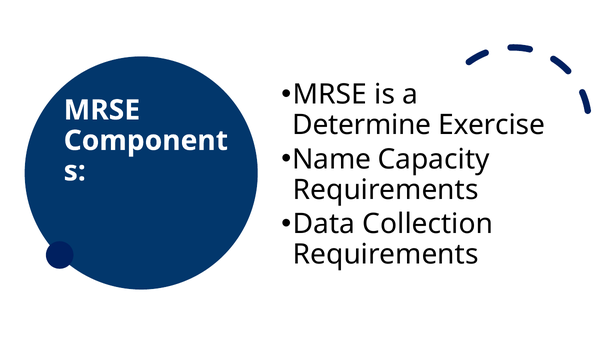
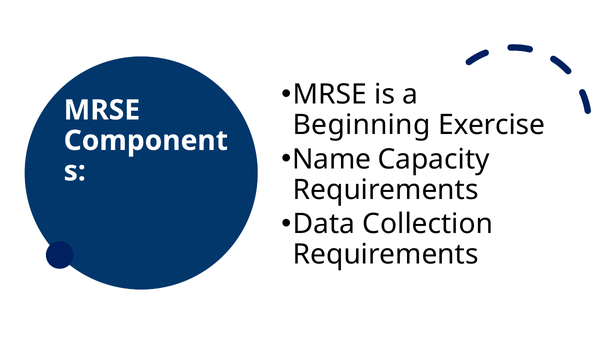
Determine: Determine -> Beginning (362, 125)
